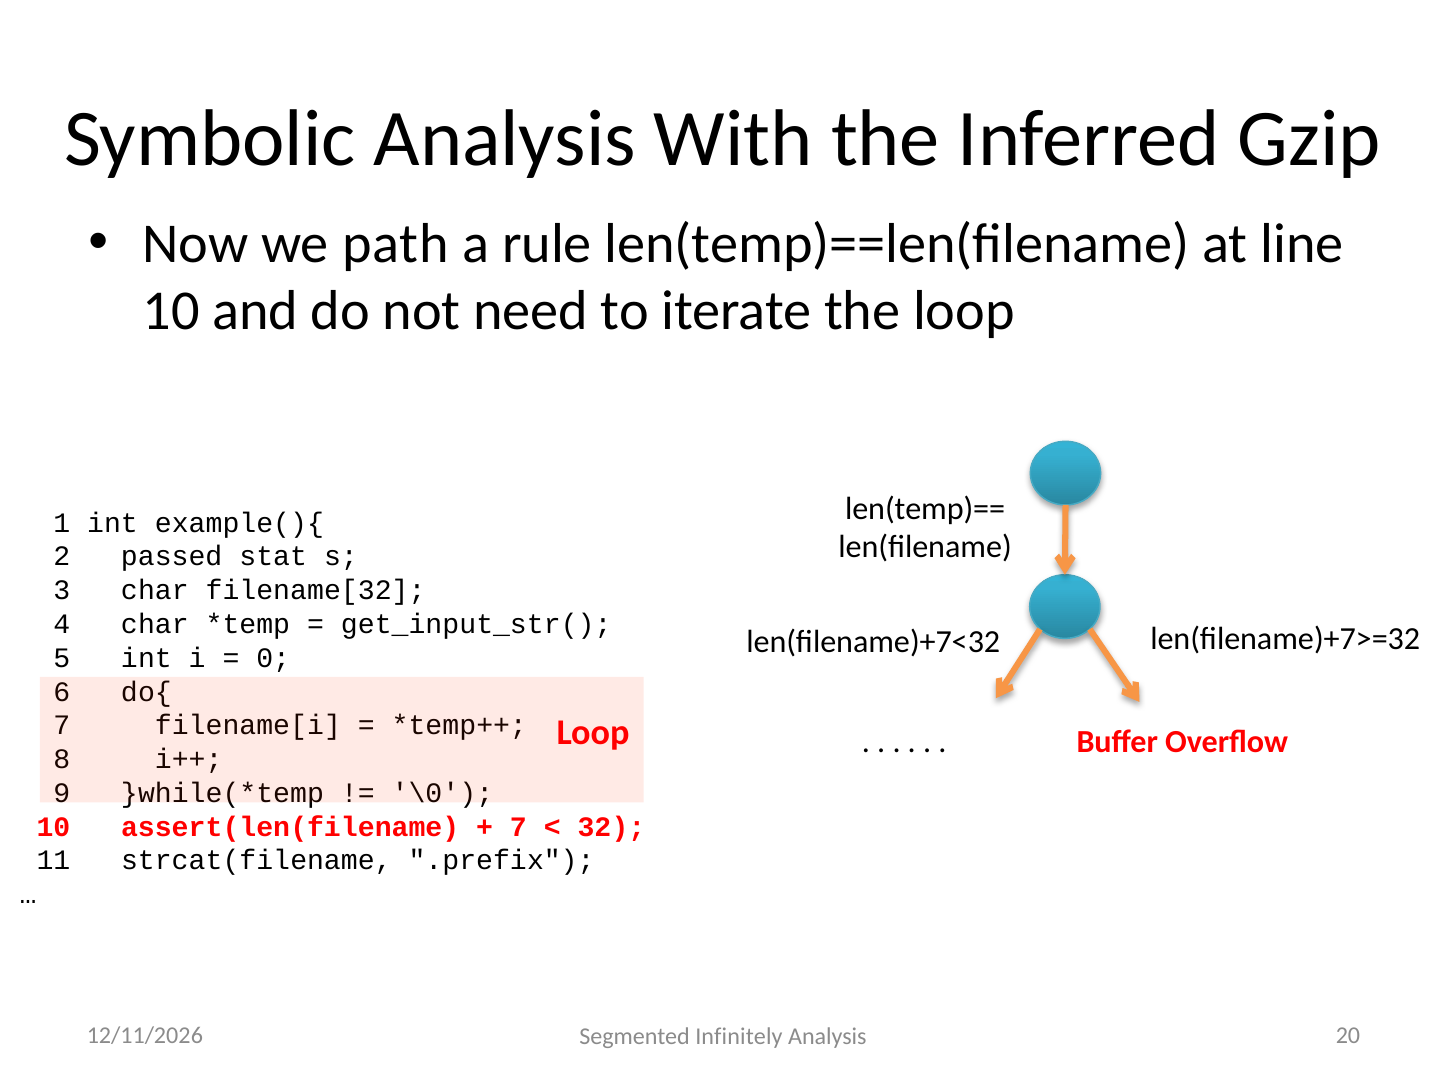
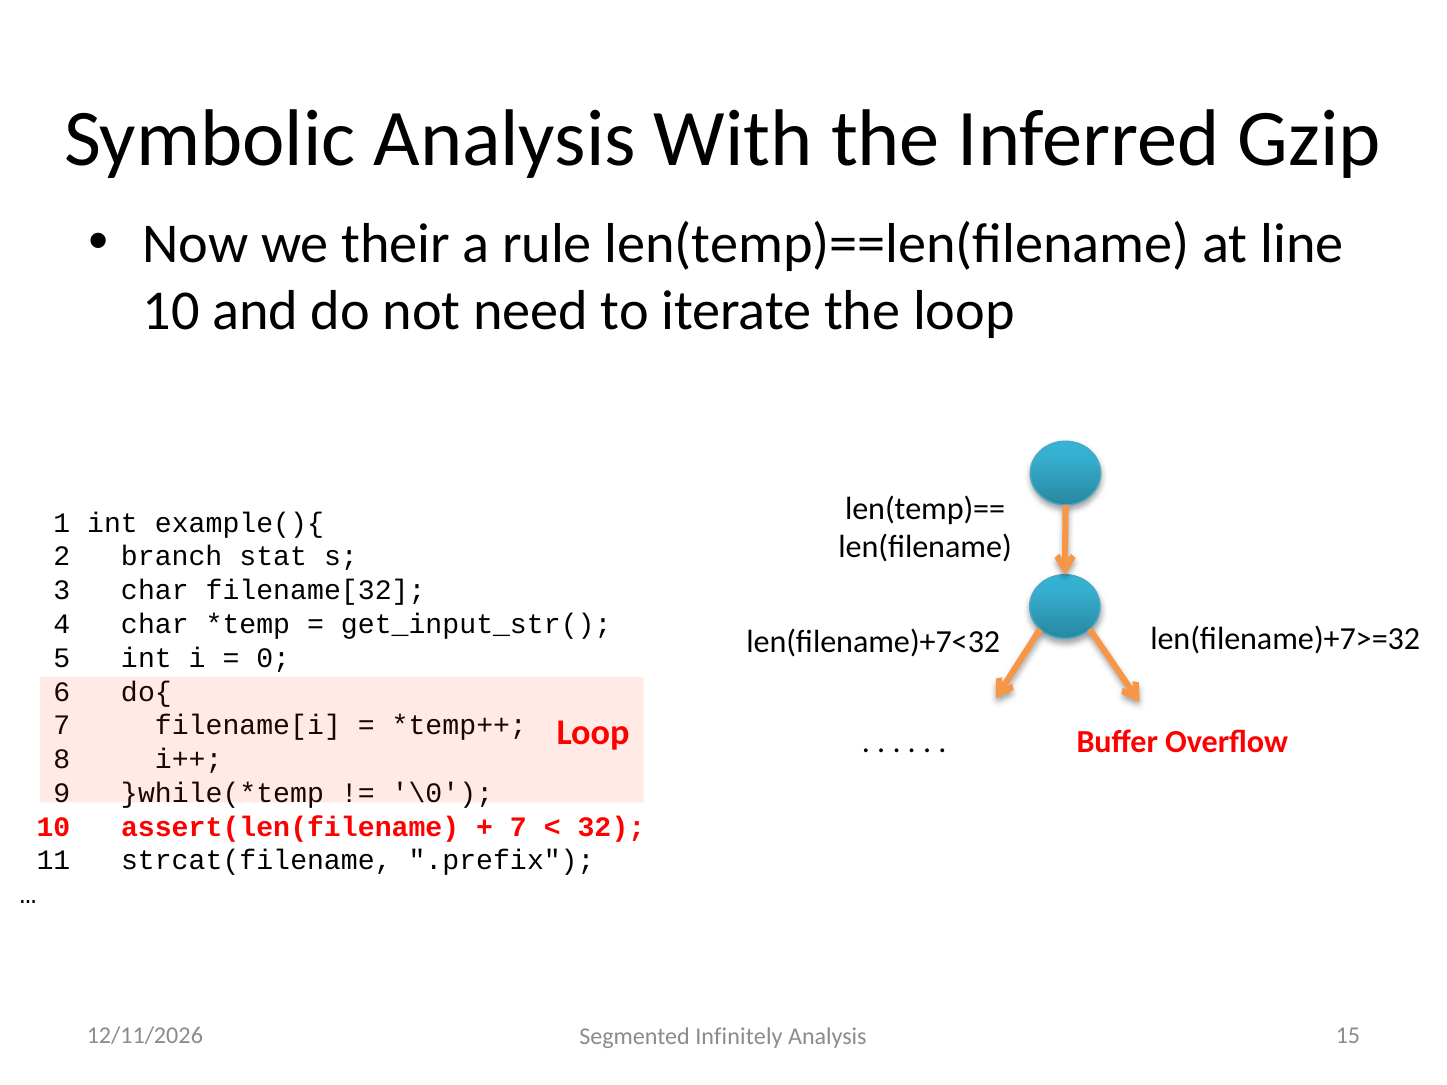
path: path -> their (396, 244)
passed: passed -> branch (172, 557)
20: 20 -> 15 (1348, 1036)
